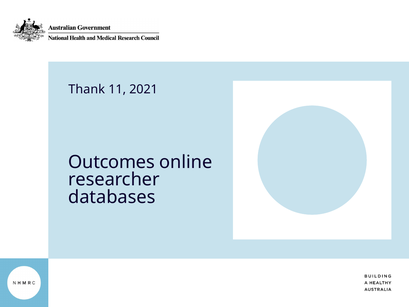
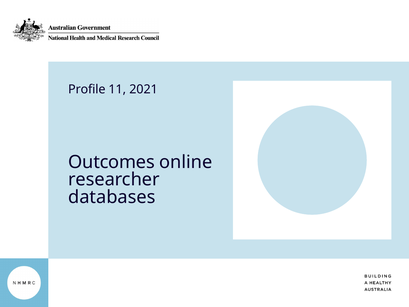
Thank: Thank -> Profile (87, 89)
